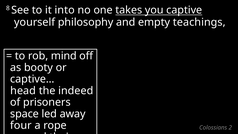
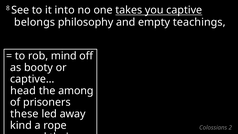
yourself: yourself -> belongs (35, 22)
indeed: indeed -> among (76, 91)
space: space -> these (24, 114)
four: four -> kind (21, 125)
